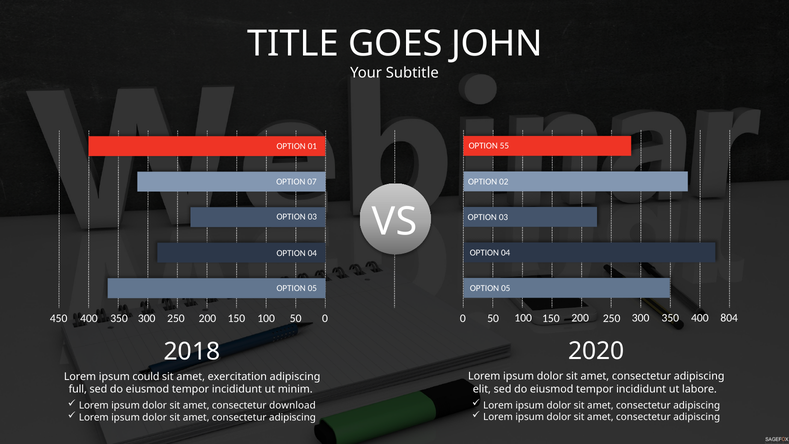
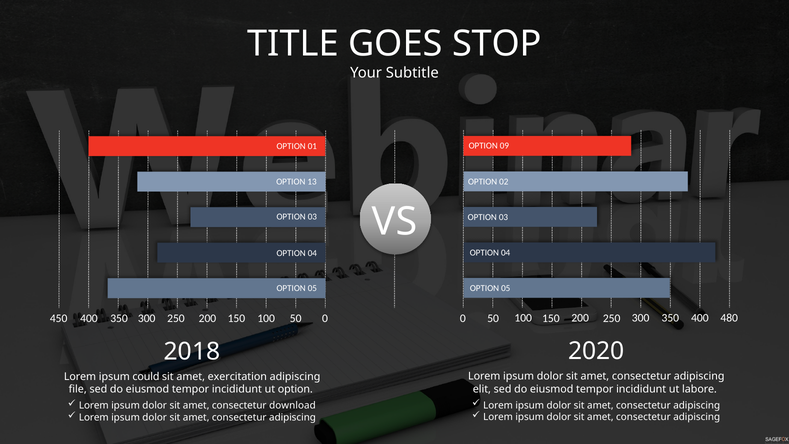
JOHN: JOHN -> STOP (497, 44)
55: 55 -> 09 (504, 146)
07: 07 -> 13 (312, 182)
804: 804 -> 480 (729, 318)
full: full -> file (78, 389)
ut minim: minim -> option (295, 389)
